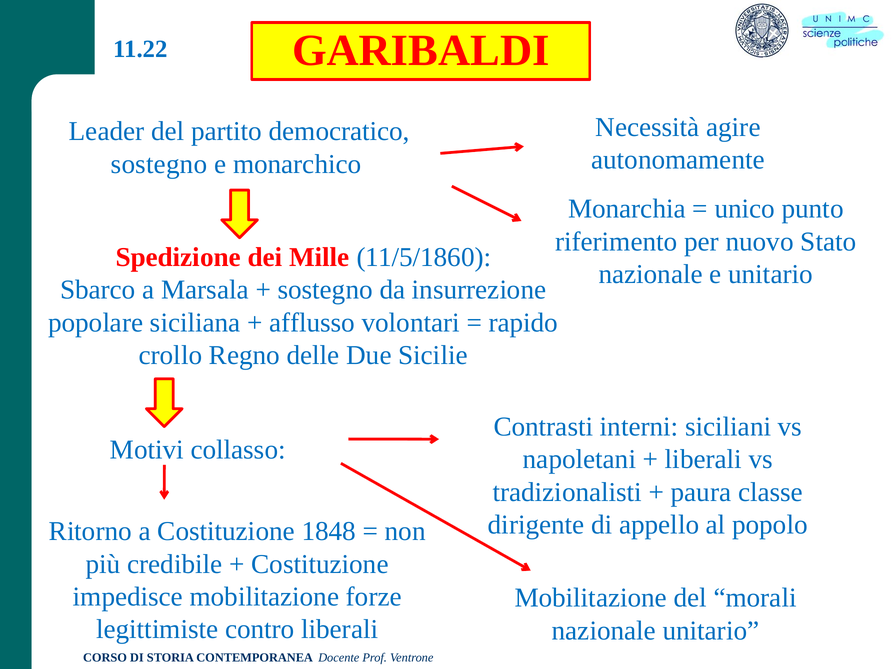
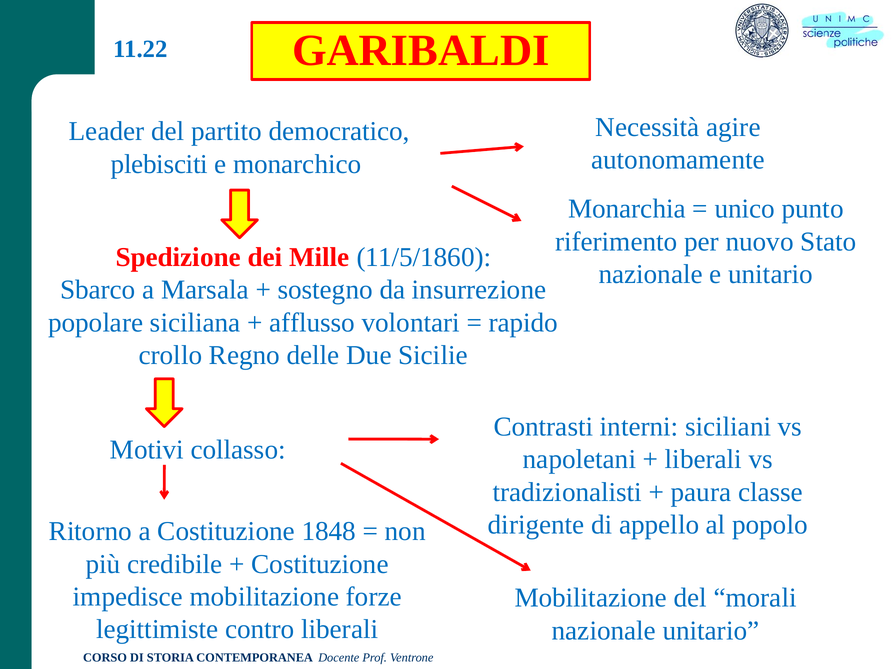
sostegno: sostegno -> plebisciti (159, 164)
